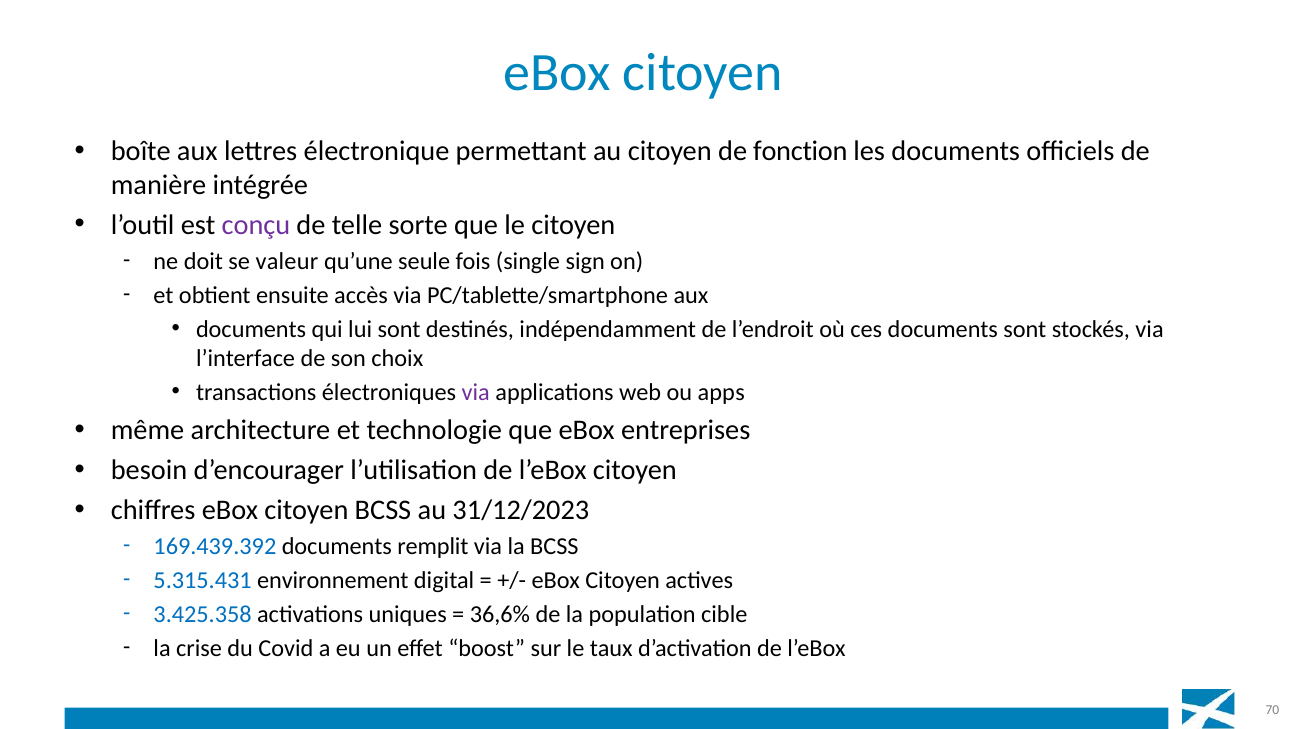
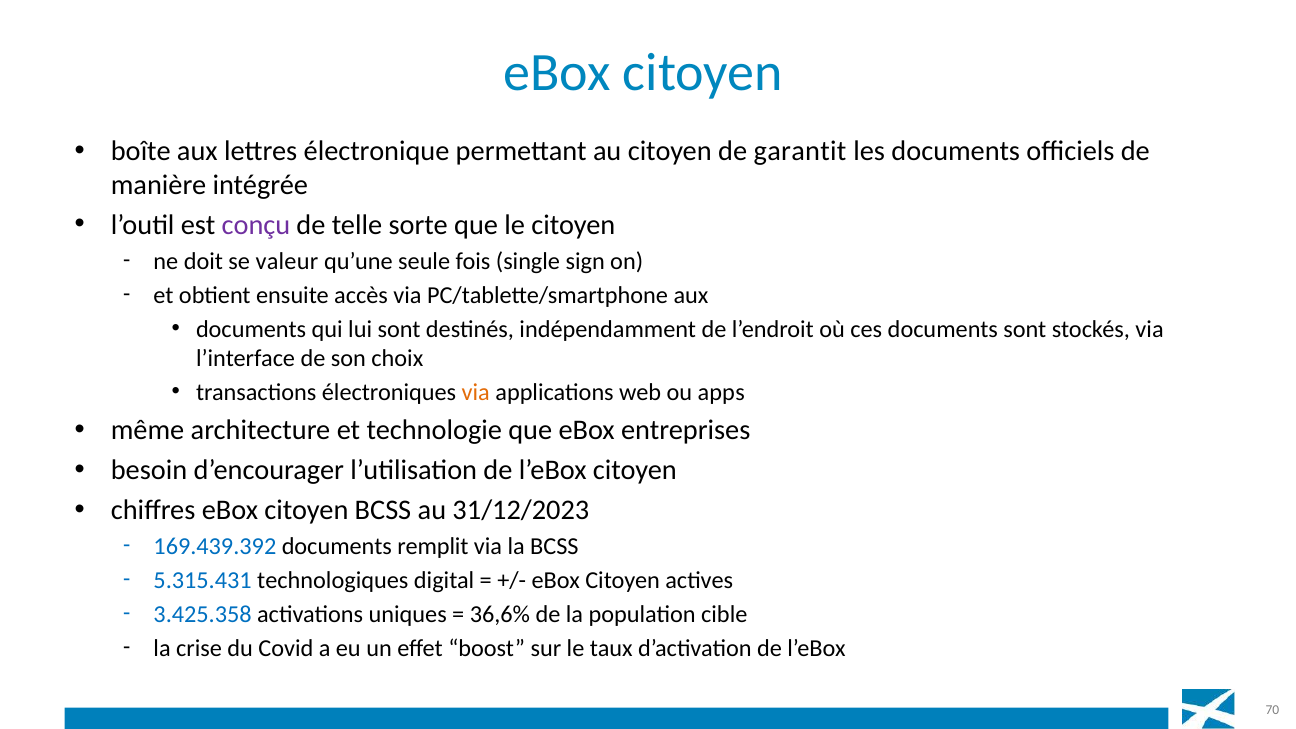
fonction: fonction -> garantit (800, 151)
via colour: purple -> orange (476, 392)
environnement: environnement -> technologiques (333, 580)
